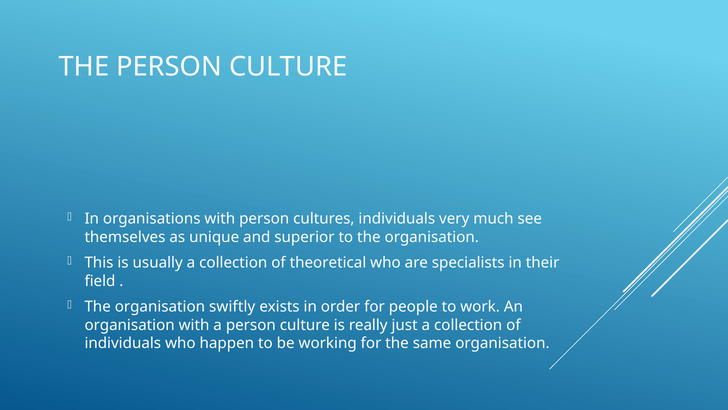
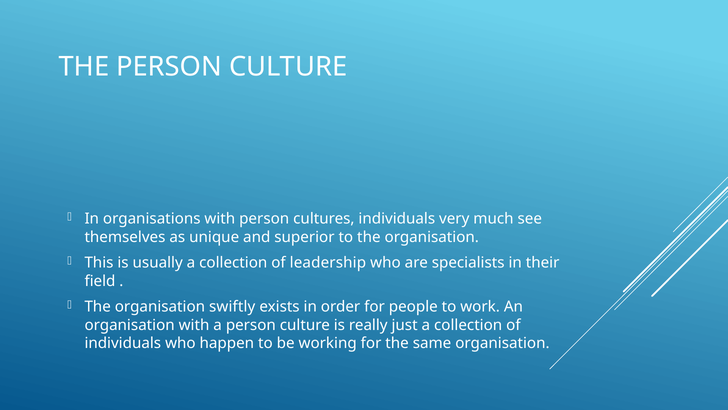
theoretical: theoretical -> leadership (328, 263)
